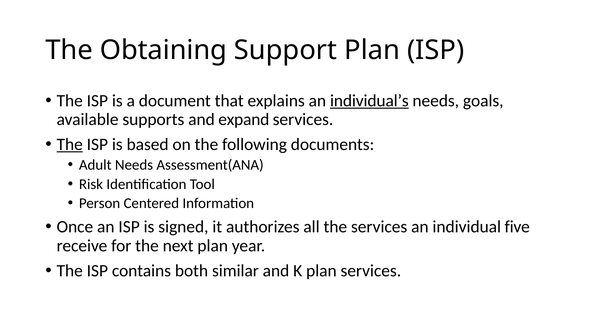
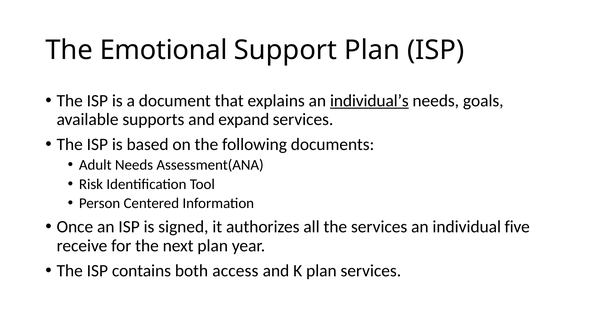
Obtaining: Obtaining -> Emotional (164, 50)
The underline: present -> none (70, 145)
similar: similar -> access (235, 271)
